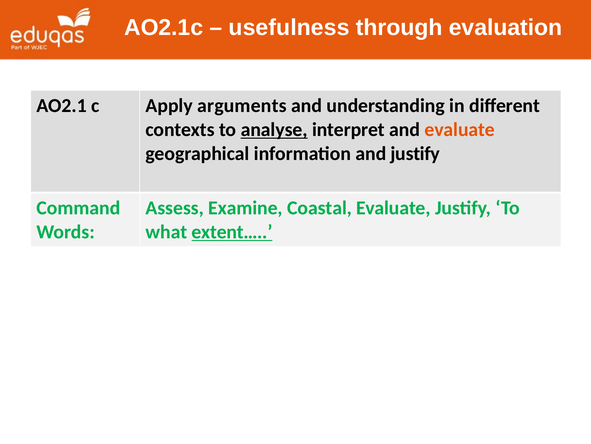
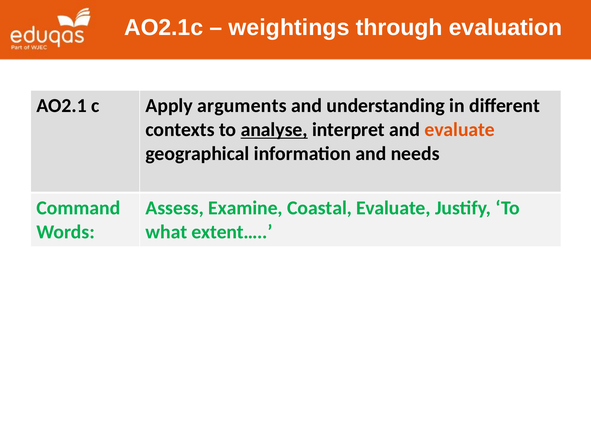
usefulness: usefulness -> weightings (289, 28)
and justify: justify -> needs (415, 154)
extent… underline: present -> none (232, 232)
